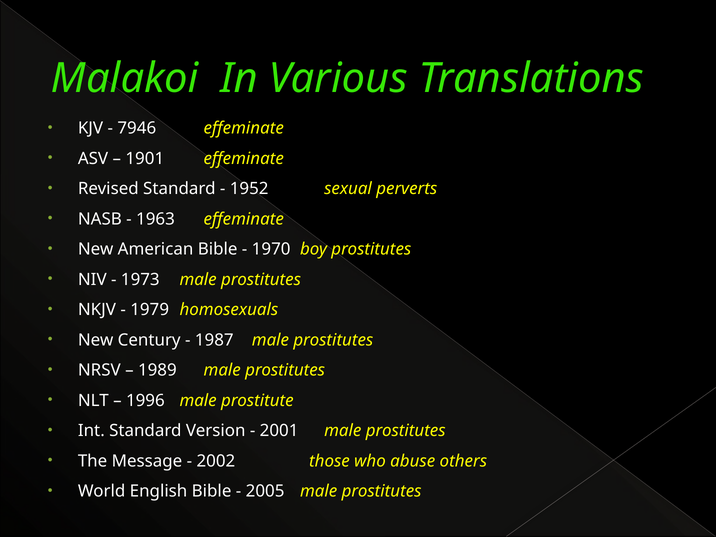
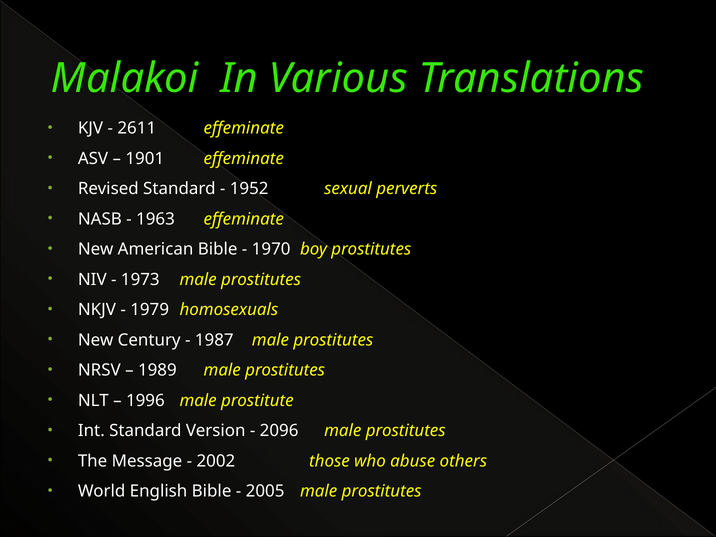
7946: 7946 -> 2611 (137, 128)
2001: 2001 -> 2096 (279, 431)
